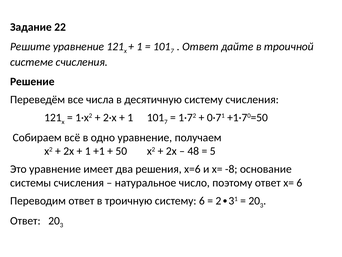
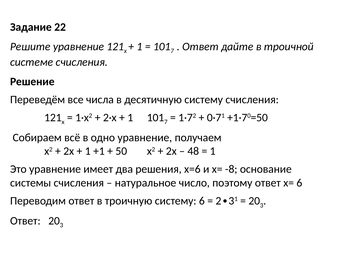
5: 5 -> 1 (213, 151)
